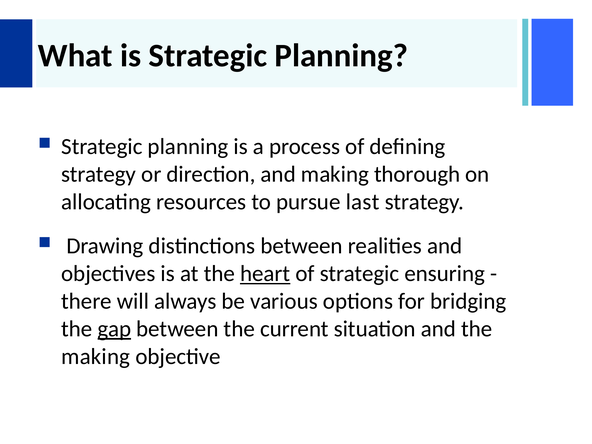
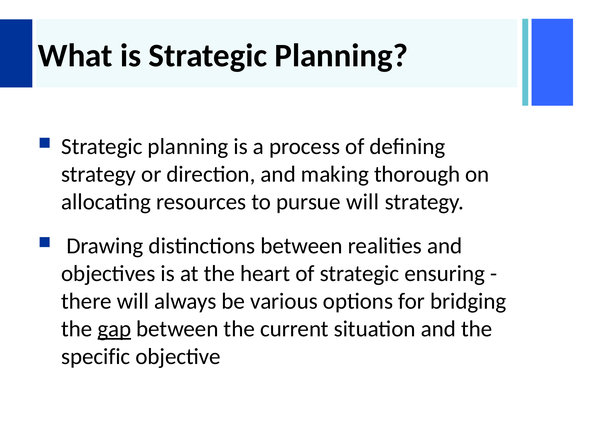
pursue last: last -> will (363, 202)
heart underline: present -> none (265, 274)
making: making -> specific (96, 357)
